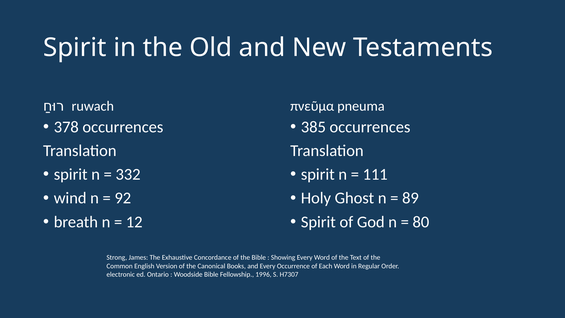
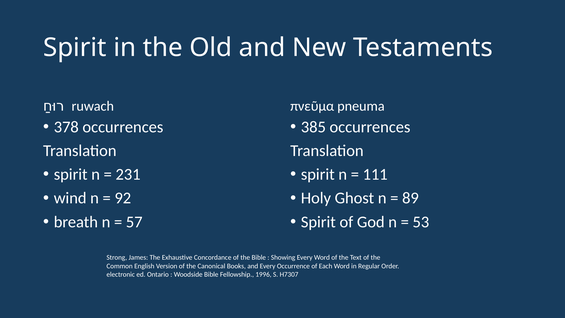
332: 332 -> 231 (128, 174)
12: 12 -> 57 (134, 222)
80: 80 -> 53 (421, 222)
